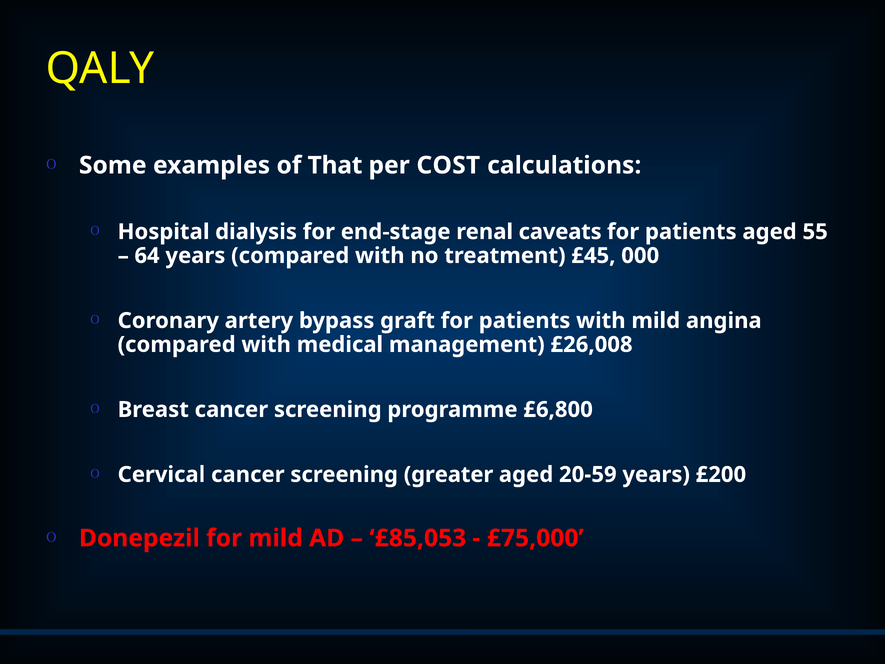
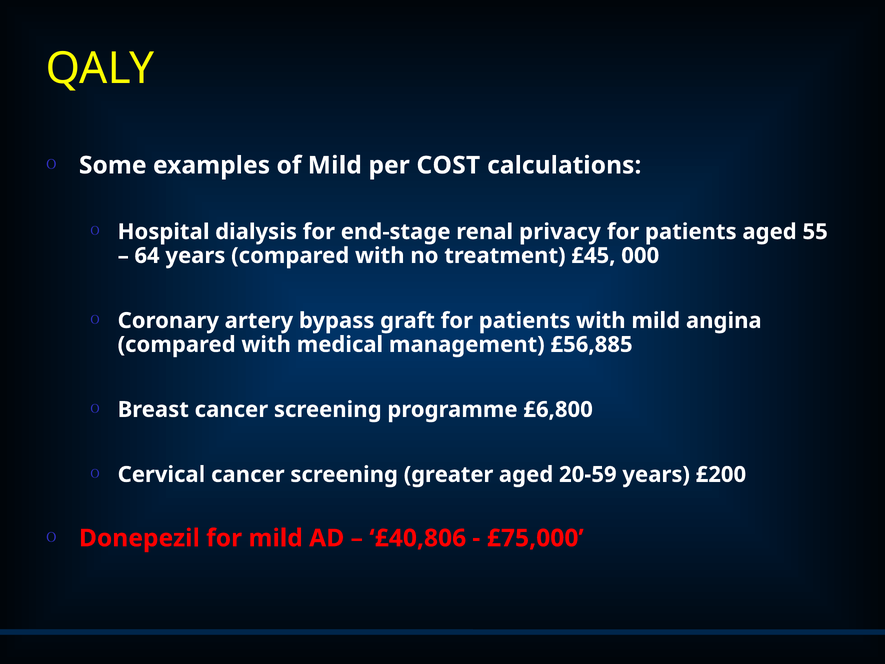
of That: That -> Mild (335, 165)
caveats: caveats -> privacy (560, 232)
£26,008: £26,008 -> £56,885 (592, 344)
£85,053: £85,053 -> £40,806 (418, 538)
